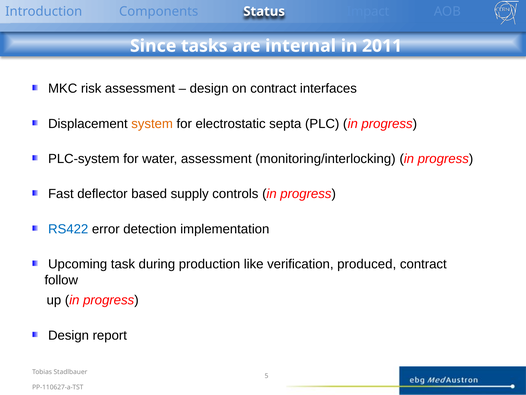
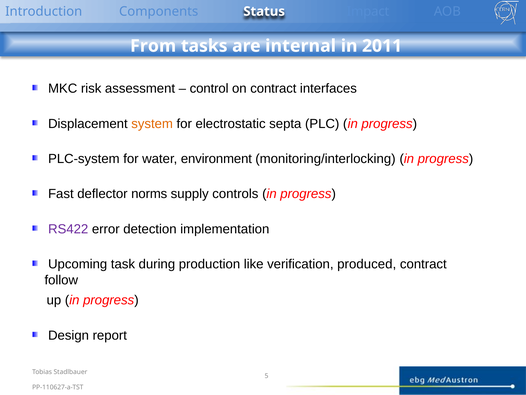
Since: Since -> From (153, 46)
design: design -> control (209, 88)
water assessment: assessment -> environment (216, 159)
based: based -> norms (149, 194)
RS422 colour: blue -> purple (68, 229)
